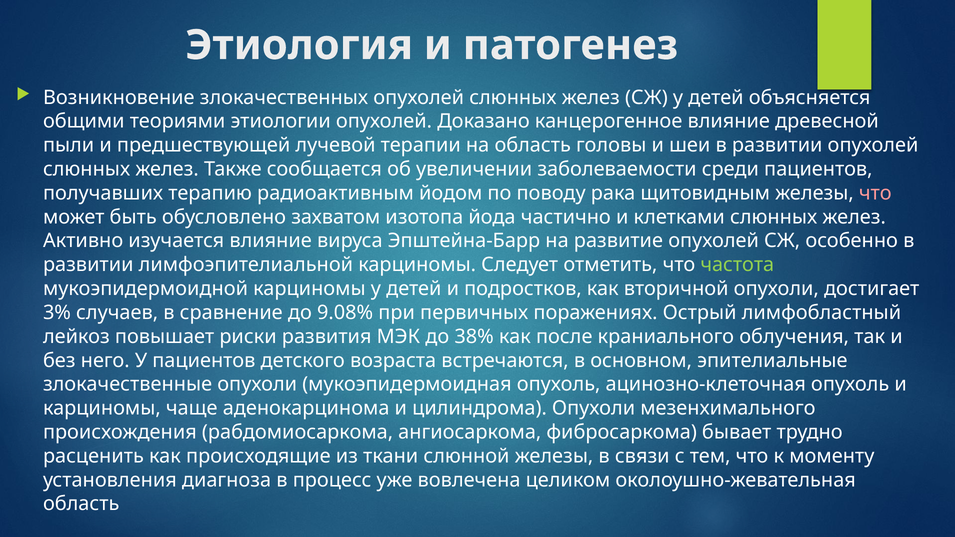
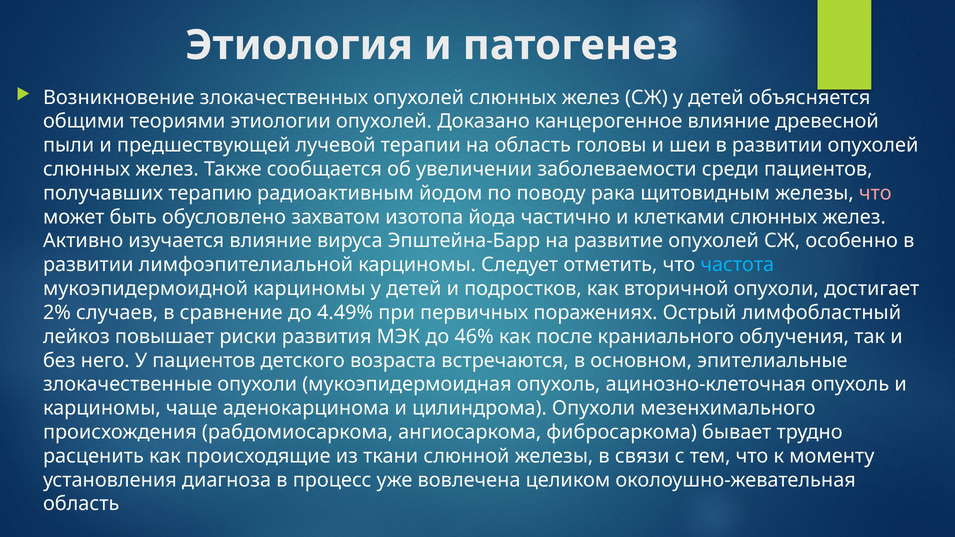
частота colour: light green -> light blue (737, 265)
3%: 3% -> 2% (57, 313)
9.08%: 9.08% -> 4.49% (345, 313)
38%: 38% -> 46% (474, 337)
